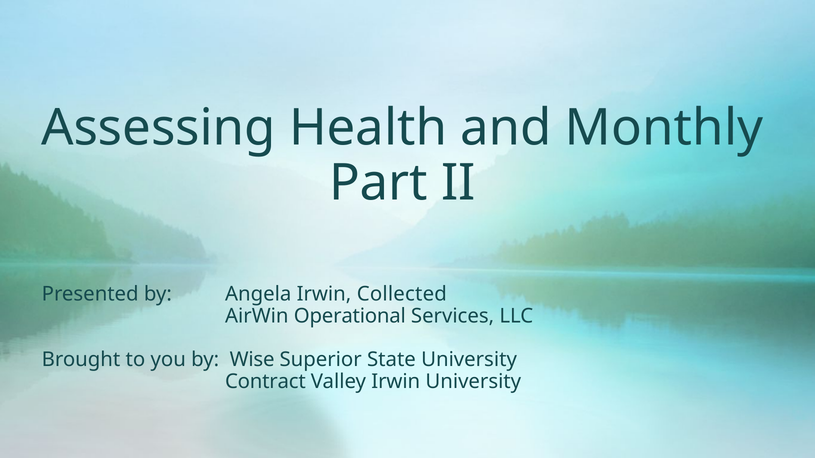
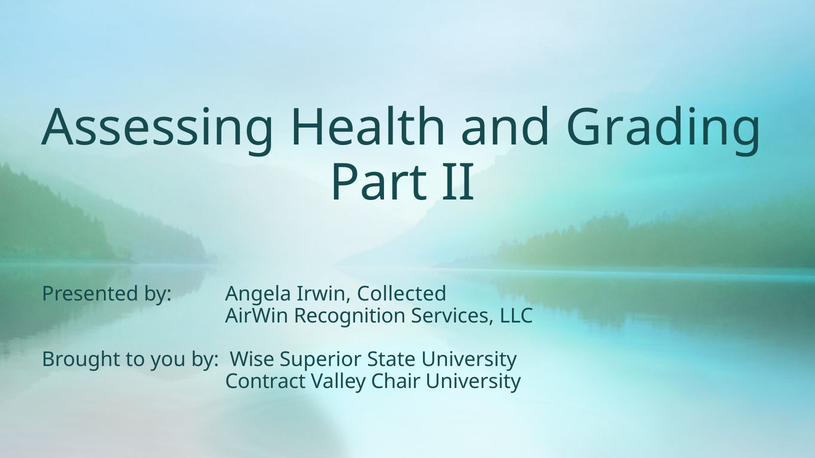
Monthly: Monthly -> Grading (664, 128)
Operational: Operational -> Recognition (350, 316)
Valley Irwin: Irwin -> Chair (396, 382)
